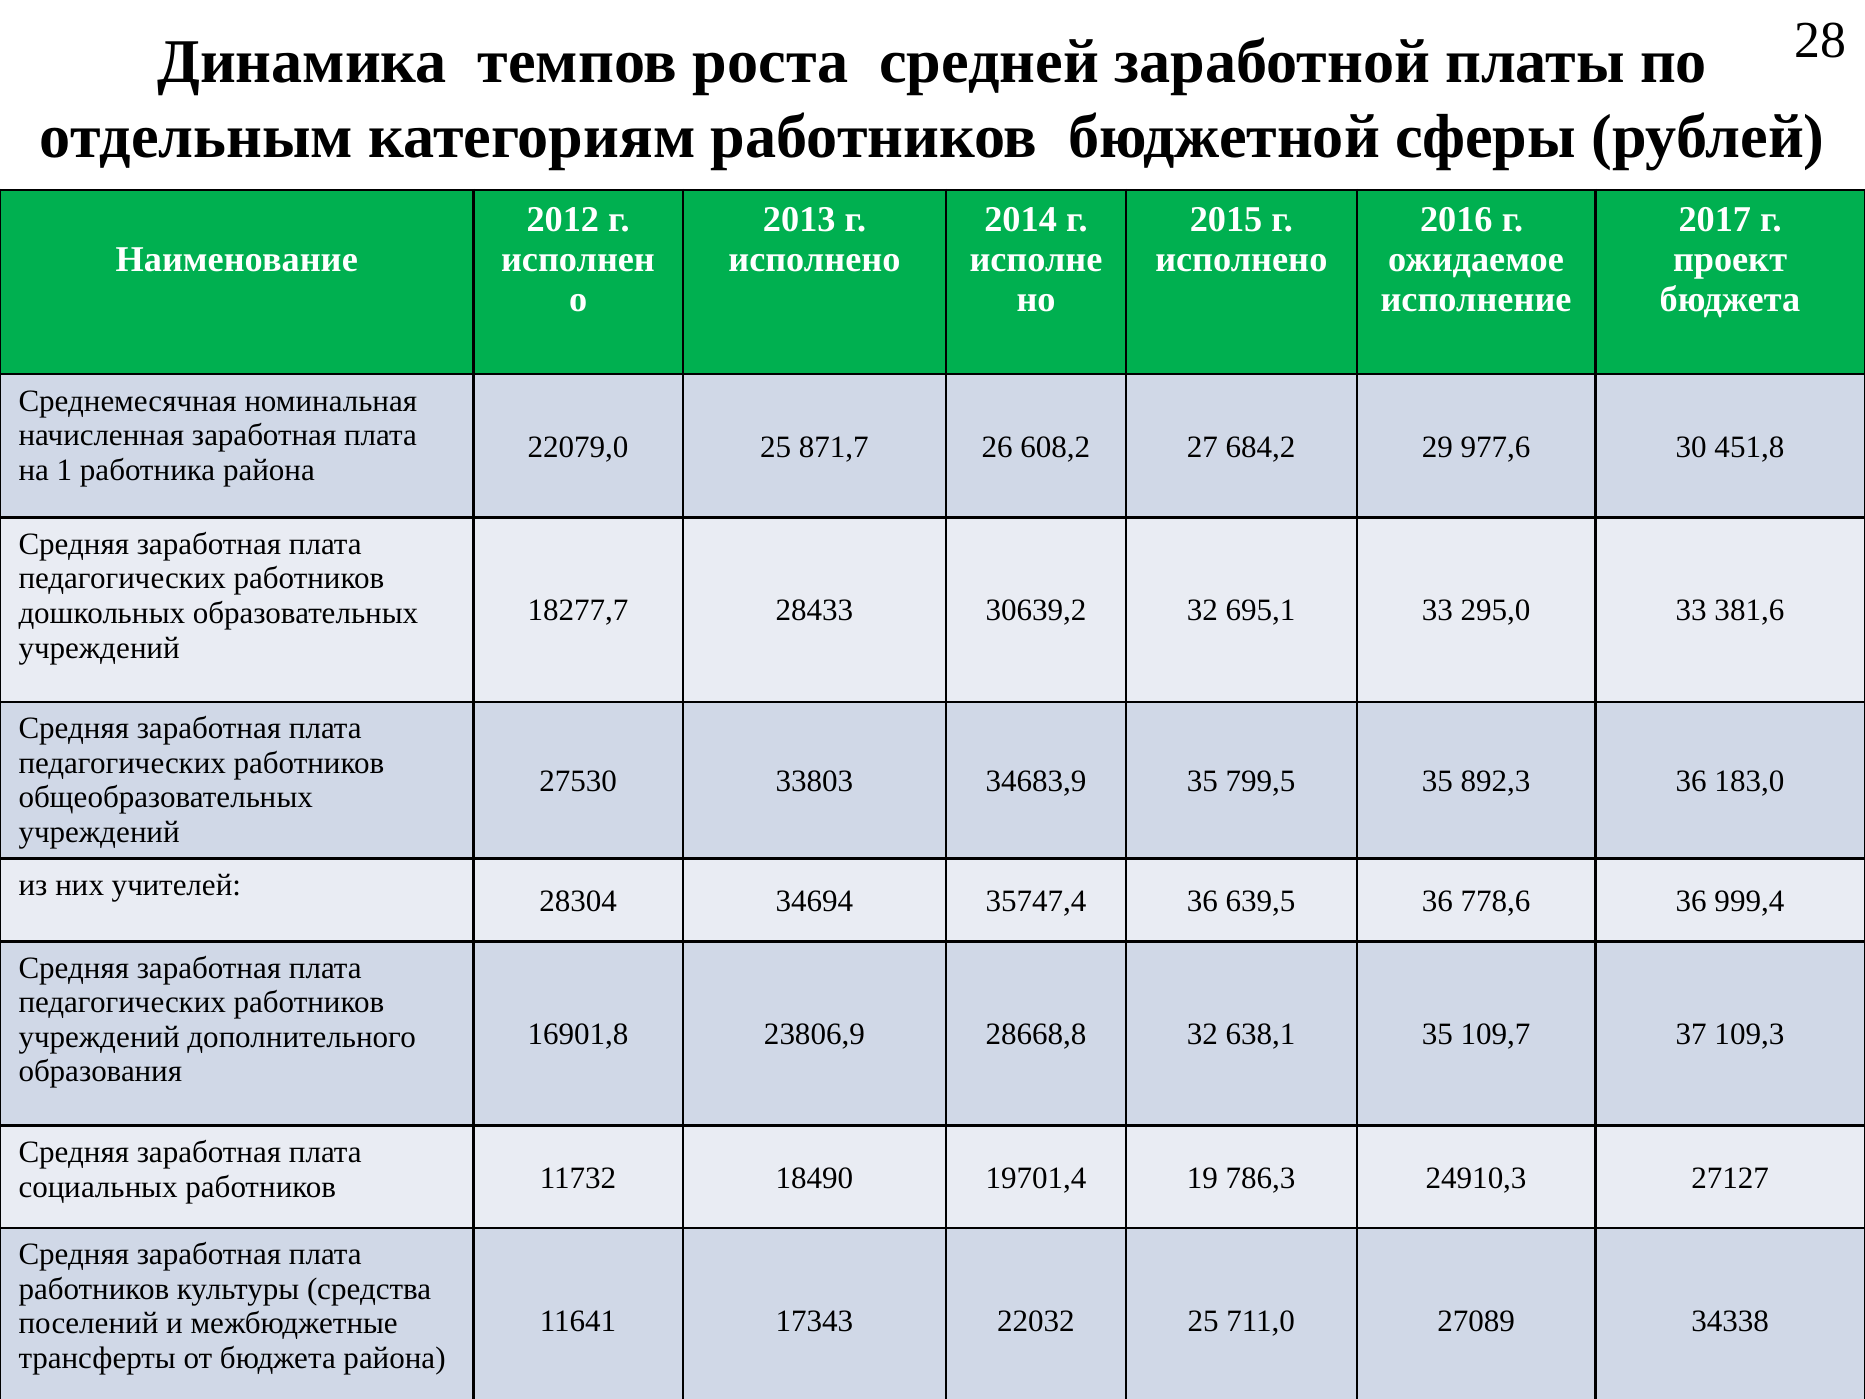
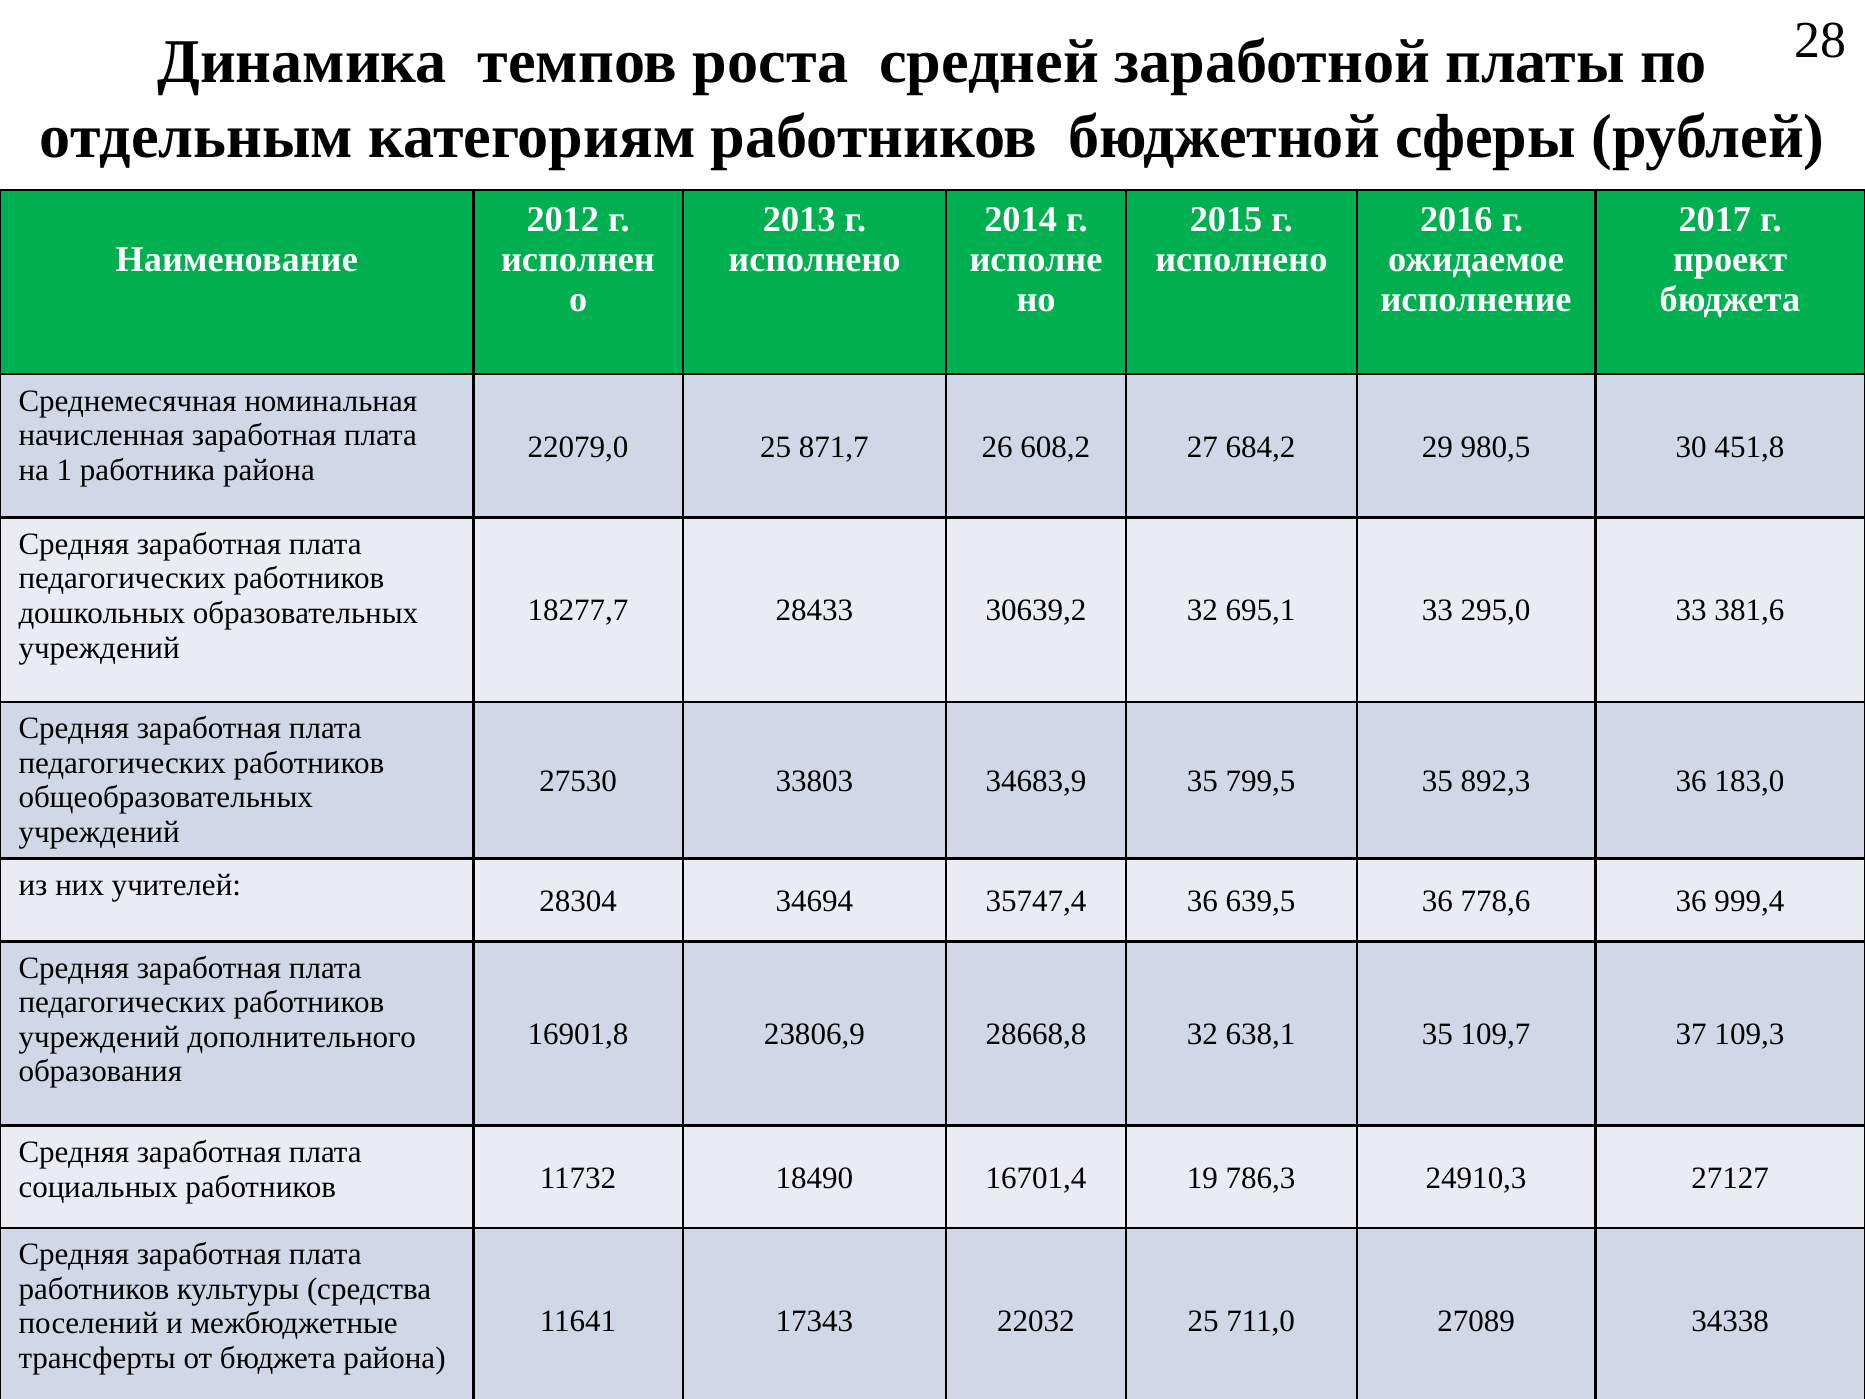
977,6: 977,6 -> 980,5 (1495, 447)
19701,4: 19701,4 -> 16701,4 (1036, 1178)
